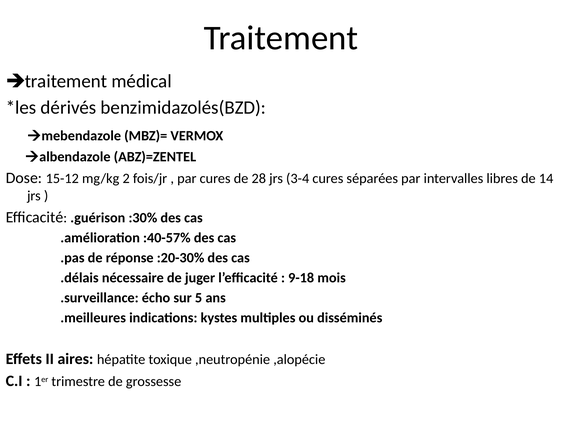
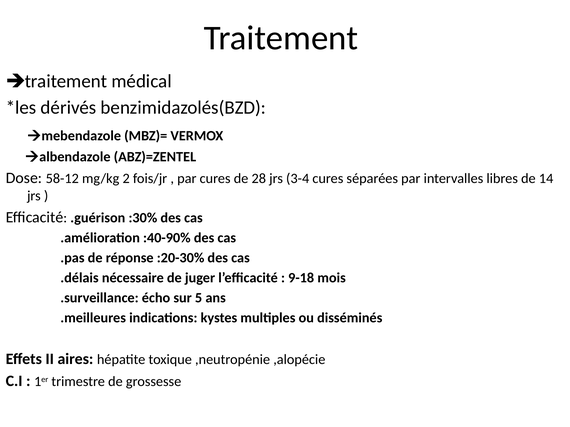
15-12: 15-12 -> 58-12 (62, 179)
:40-57%: :40-57% -> :40-90% (167, 238)
